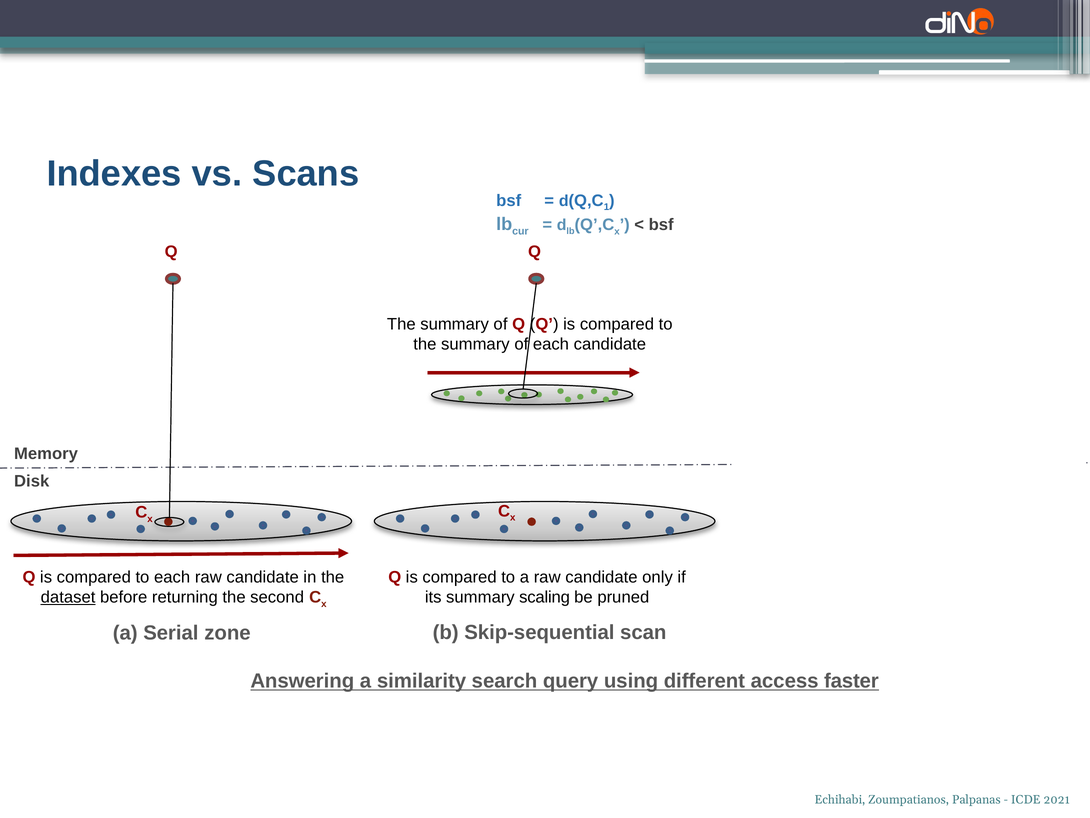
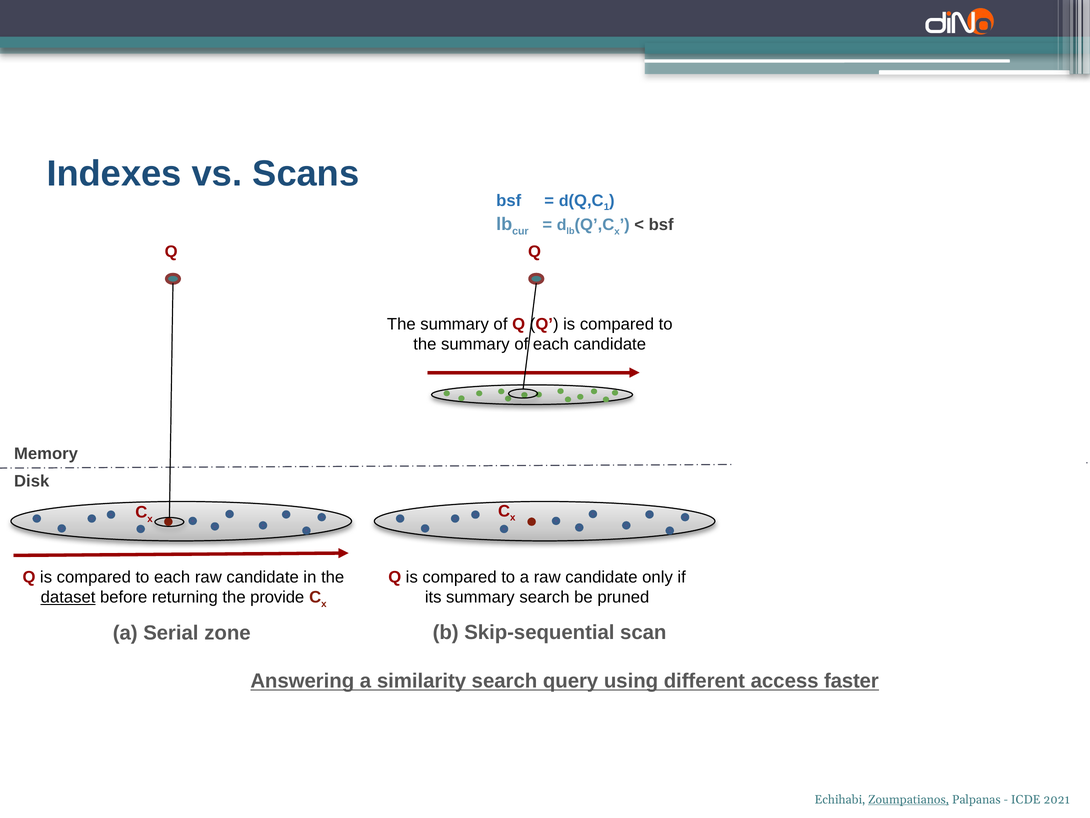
second: second -> provide (277, 597)
summary scaling: scaling -> search (544, 597)
Zoumpatianos underline: none -> present (909, 799)
